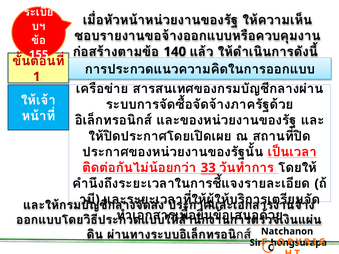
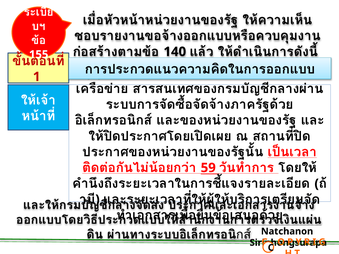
33: 33 -> 59 (208, 168)
